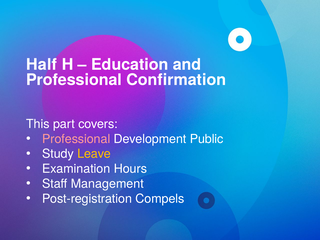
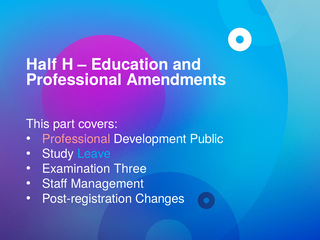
Confirmation: Confirmation -> Amendments (176, 80)
Leave colour: yellow -> light blue (94, 154)
Hours: Hours -> Three (130, 169)
Compels: Compels -> Changes (160, 199)
